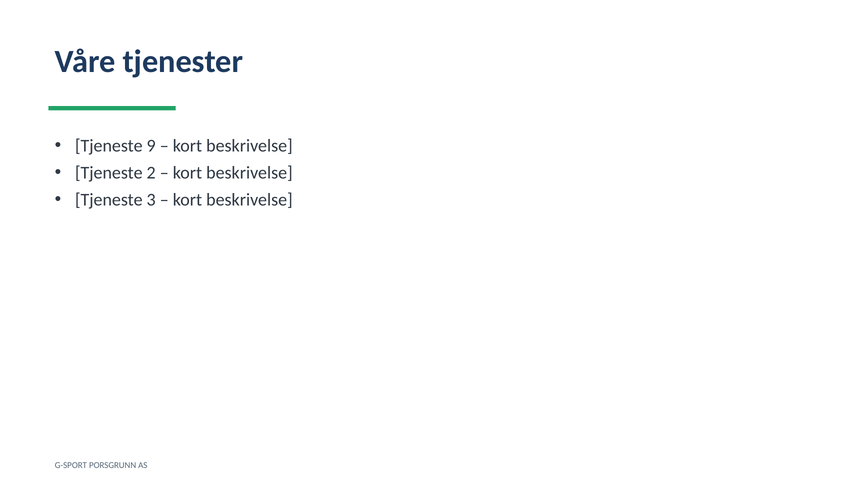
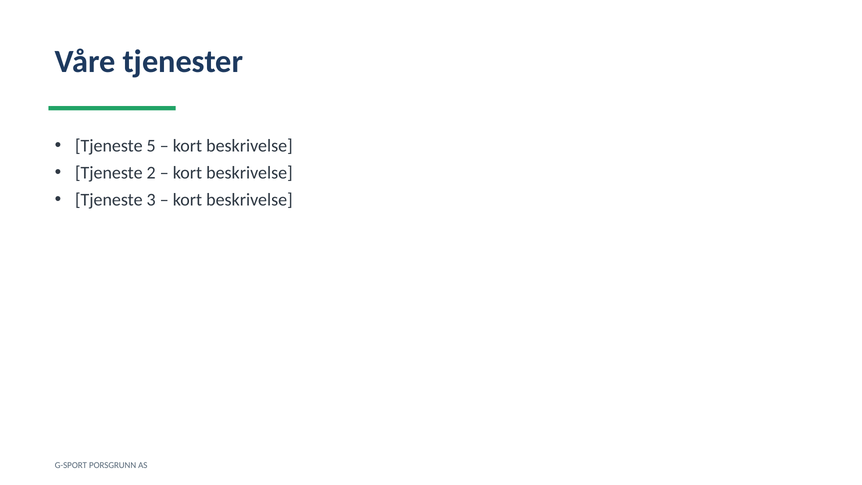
9: 9 -> 5 (151, 146)
